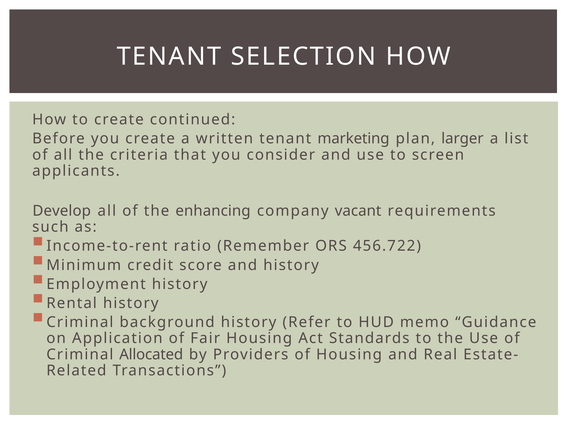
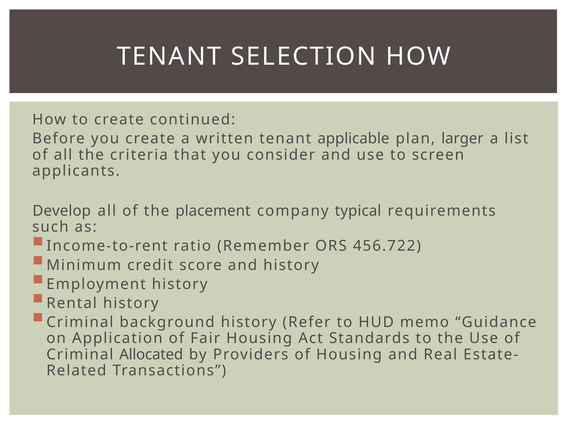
marketing: marketing -> applicable (353, 139)
enhancing: enhancing -> placement (213, 211)
vacant: vacant -> typical (358, 211)
